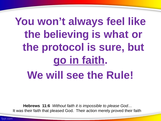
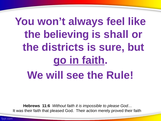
what: what -> shall (116, 34)
protocol: protocol -> districts (63, 47)
